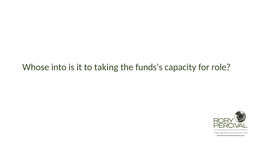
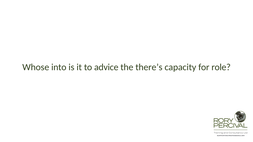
taking: taking -> advice (106, 67)
funds’s: funds’s -> there’s (149, 67)
